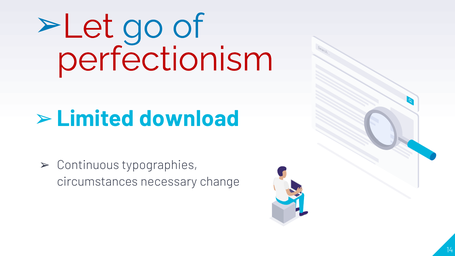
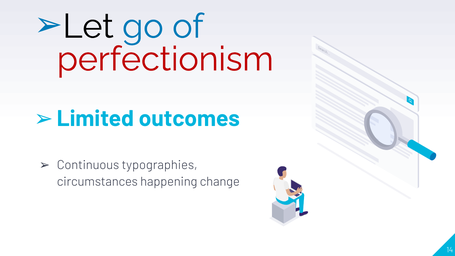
Let colour: red -> black (88, 26)
download: download -> outcomes (189, 119)
necessary: necessary -> happening (169, 182)
